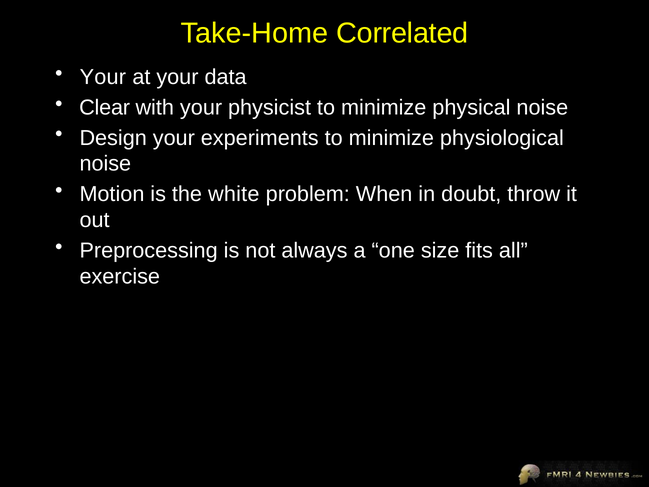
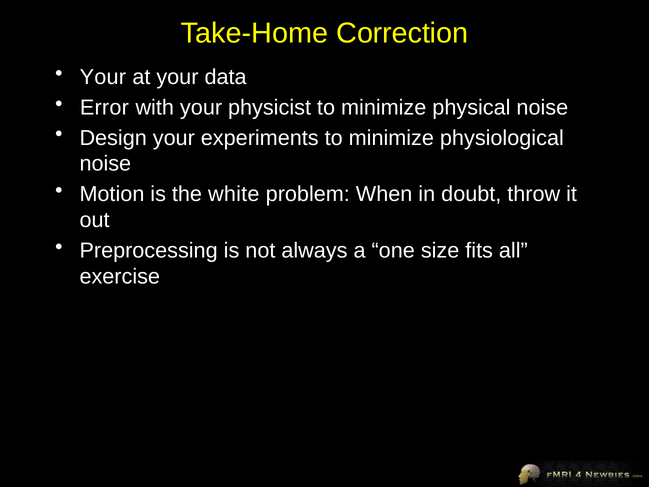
Correlated: Correlated -> Correction (402, 33)
Clear: Clear -> Error (104, 108)
